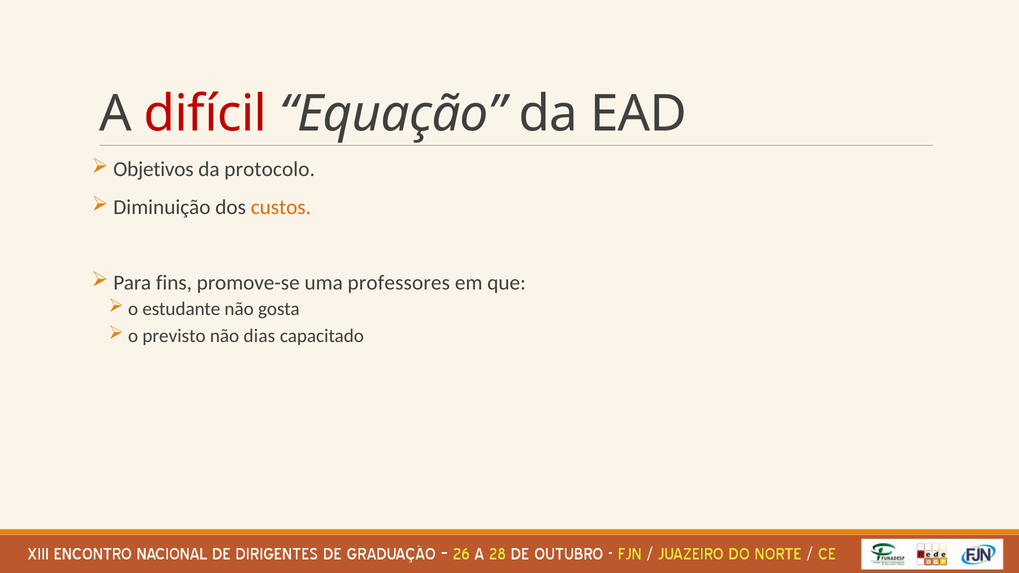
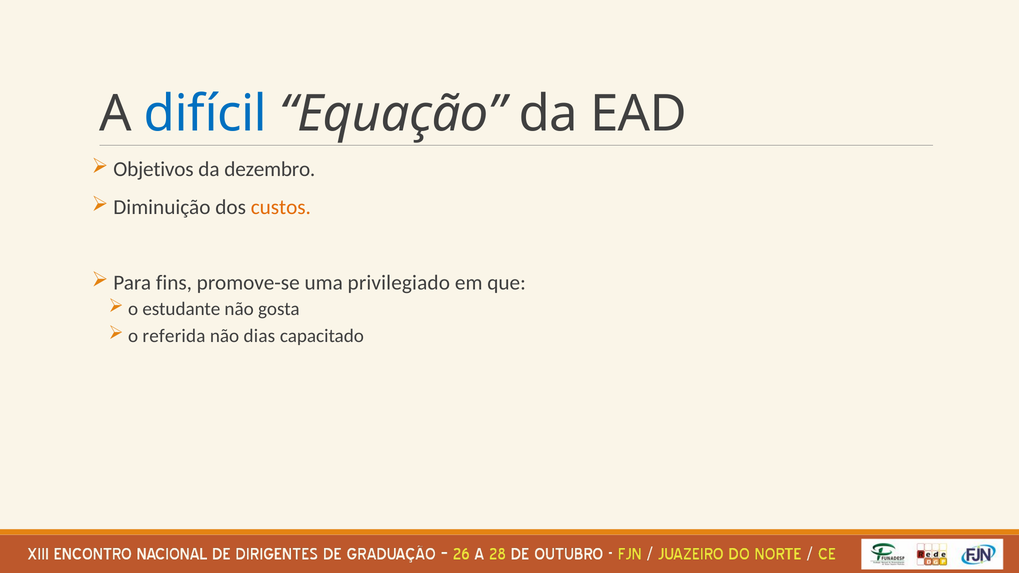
difícil colour: red -> blue (205, 114)
protocolo: protocolo -> dezembro (270, 169)
professores: professores -> privilegiado (399, 283)
previsto: previsto -> referida (174, 336)
